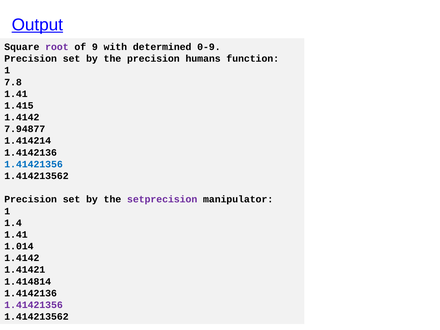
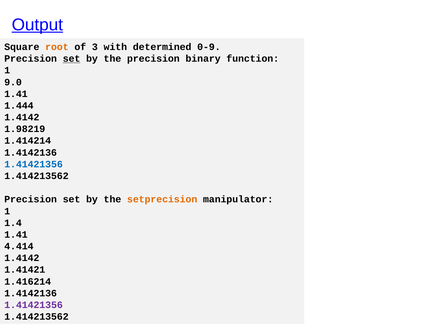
root colour: purple -> orange (57, 47)
9: 9 -> 3 (95, 47)
set underline: none -> present (72, 59)
humans: humans -> binary (203, 59)
7.8: 7.8 -> 9.0 (13, 82)
1.415: 1.415 -> 1.444 (19, 106)
7.94877: 7.94877 -> 1.98219 (25, 129)
setprecision colour: purple -> orange (162, 199)
1.014: 1.014 -> 4.414 (19, 246)
1.414814: 1.414814 -> 1.416214 (28, 281)
